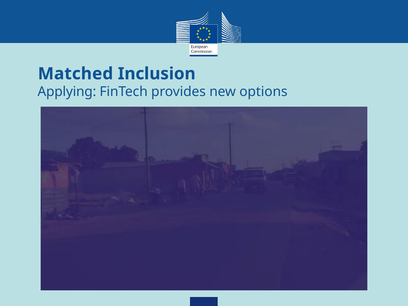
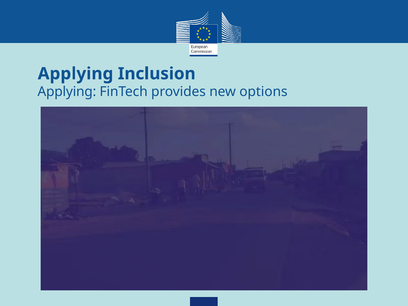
Matched: Matched -> Applying (76, 74)
